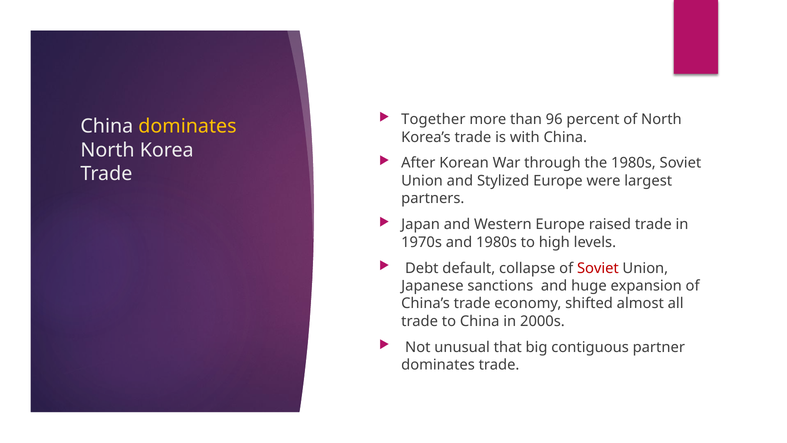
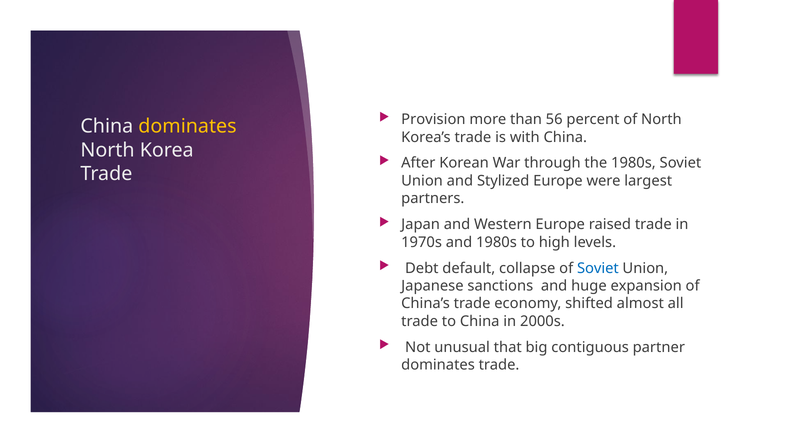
Together: Together -> Provision (433, 119)
96: 96 -> 56 (554, 119)
Soviet colour: red -> blue (598, 268)
